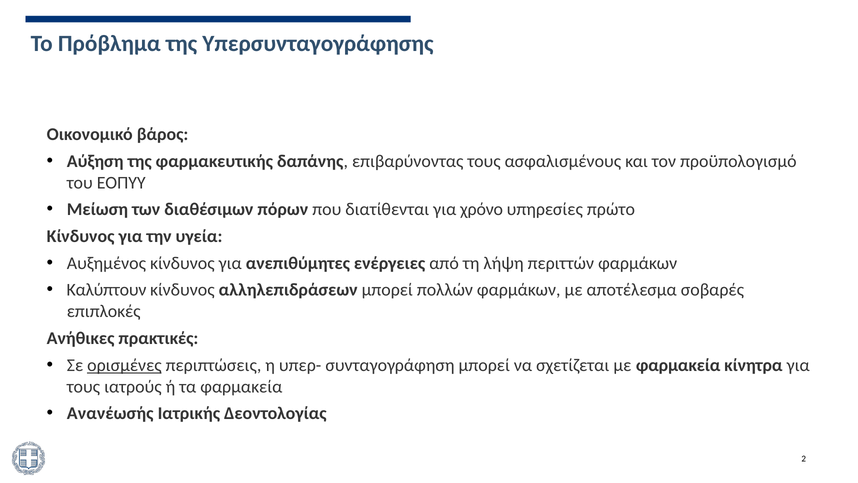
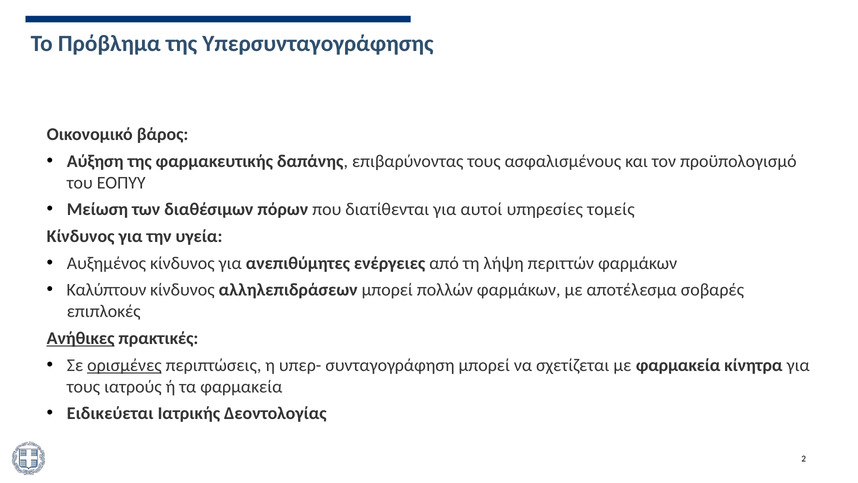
χρόνο: χρόνο -> αυτοί (481, 209)
πρώτο: πρώτο -> τομείς (611, 209)
Ανήθικες underline: none -> present (81, 338)
Ανανέωσής: Ανανέωσής -> Ειδικεύεται (110, 413)
